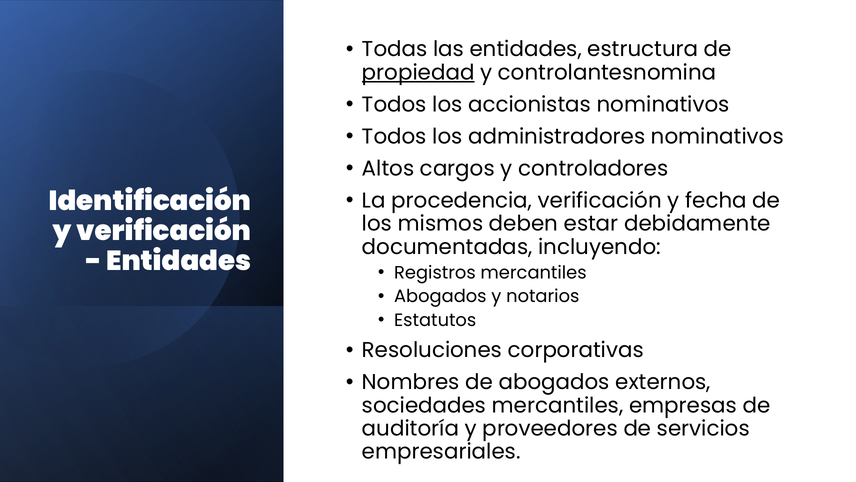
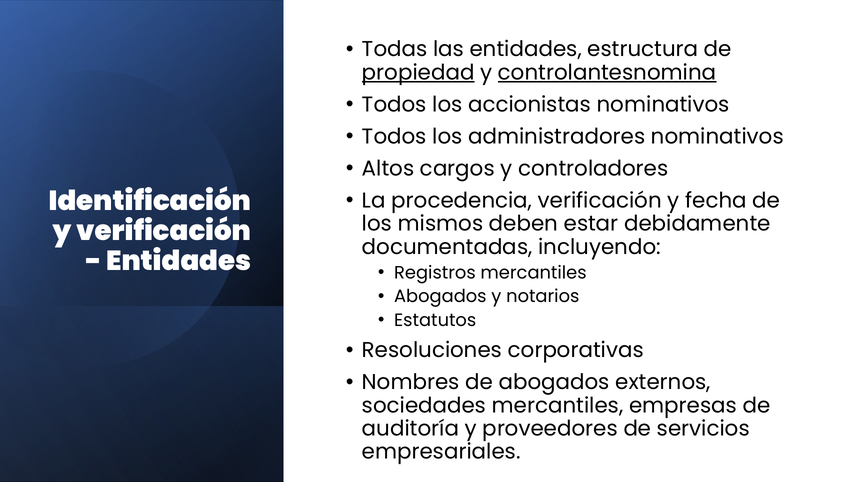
controlantesnomina underline: none -> present (607, 72)
